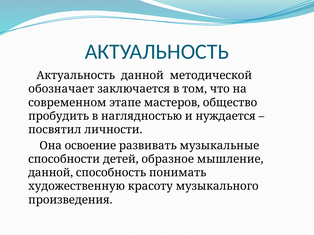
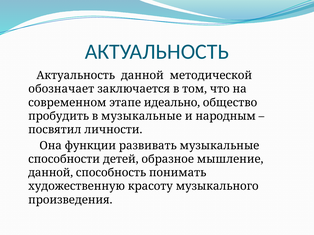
мастеров: мастеров -> идеально (172, 103)
в наглядностью: наглядностью -> музыкальные (141, 116)
нуждается: нуждается -> народным (226, 116)
освоение: освоение -> функции (90, 146)
